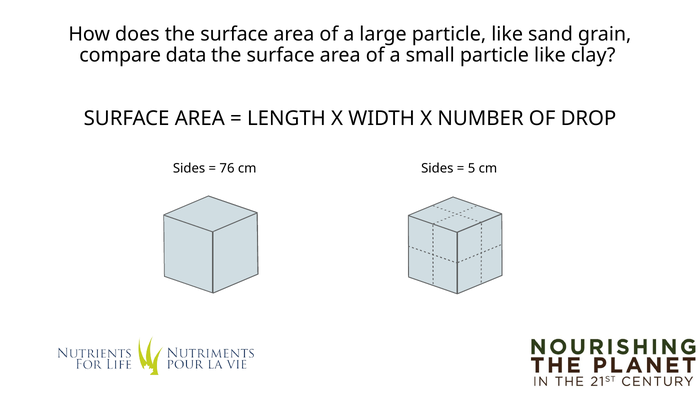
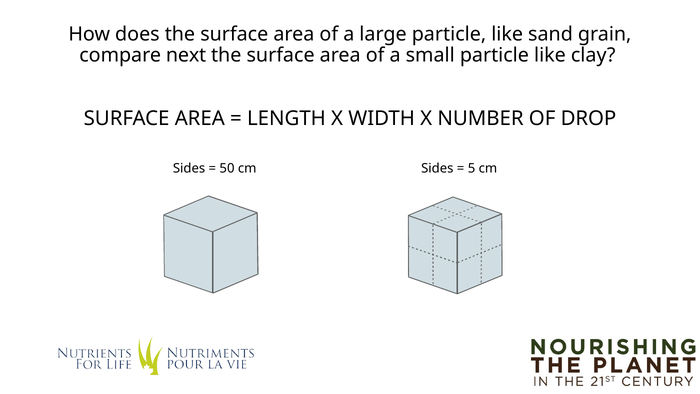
data: data -> next (186, 55)
76: 76 -> 50 (227, 168)
